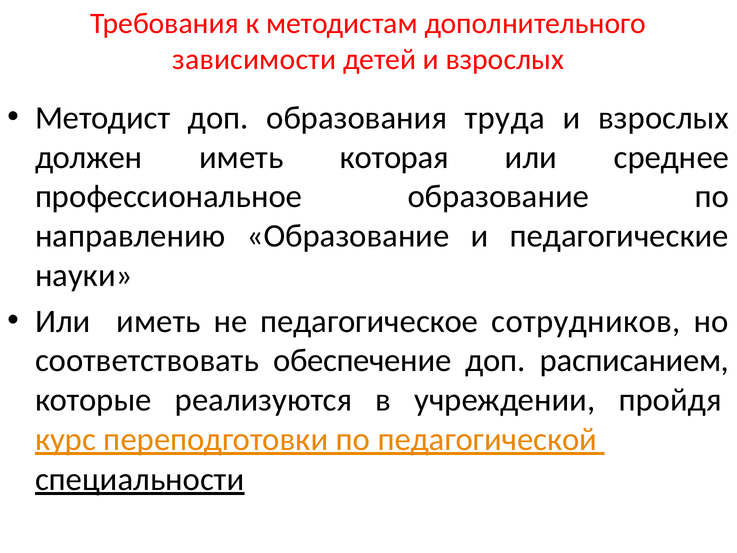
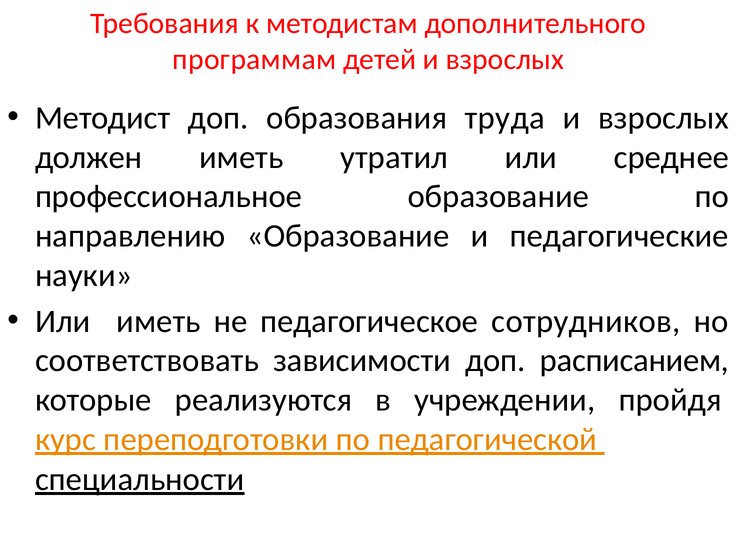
зависимости: зависимости -> программам (254, 59)
которая: которая -> утратил (394, 157)
обеспечение: обеспечение -> зависимости (362, 360)
